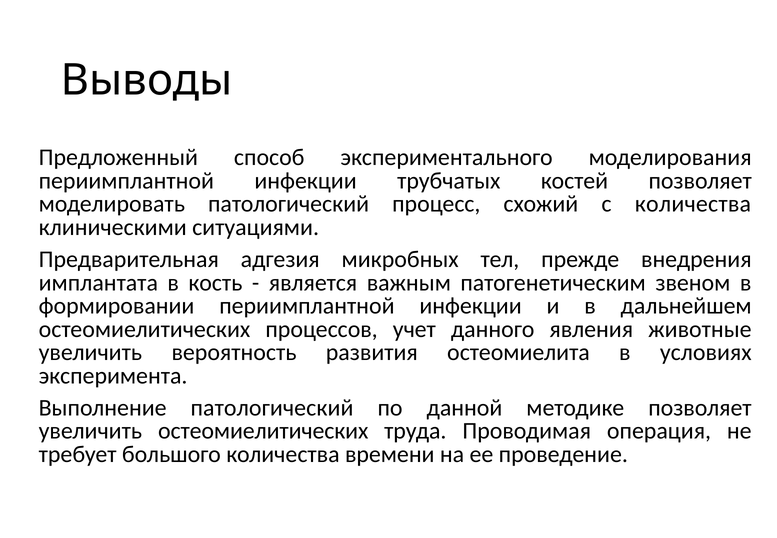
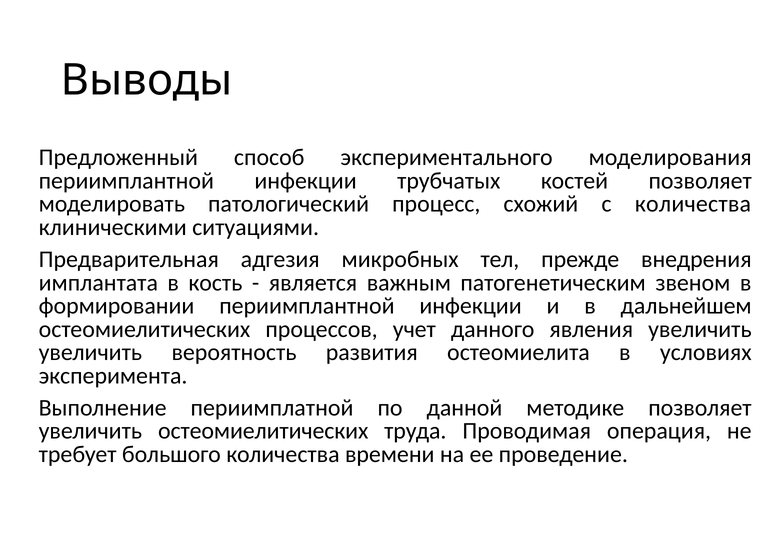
явления животные: животные -> увеличить (700, 329)
Выполнение патологический: патологический -> периимплатной (272, 408)
